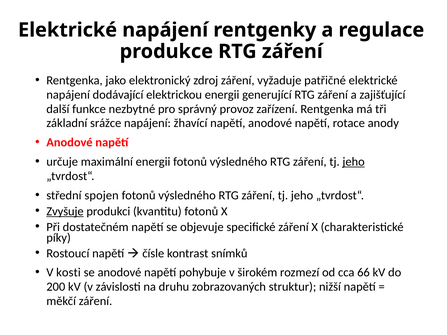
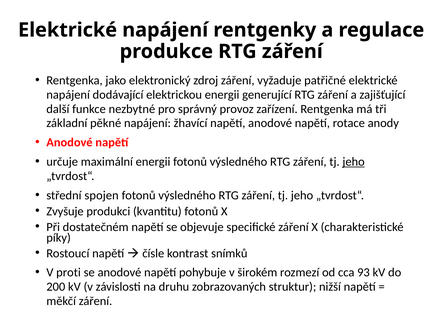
srážce: srážce -> pěkné (106, 123)
Zvyšuje underline: present -> none (65, 211)
kosti: kosti -> proti (69, 273)
66: 66 -> 93 (363, 273)
